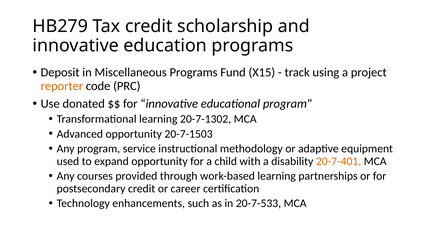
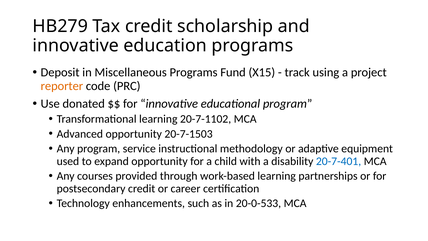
20-7-1302: 20-7-1302 -> 20-7-1102 (206, 119)
20-7-401 colour: orange -> blue (339, 161)
20-7-533: 20-7-533 -> 20-0-533 (258, 203)
